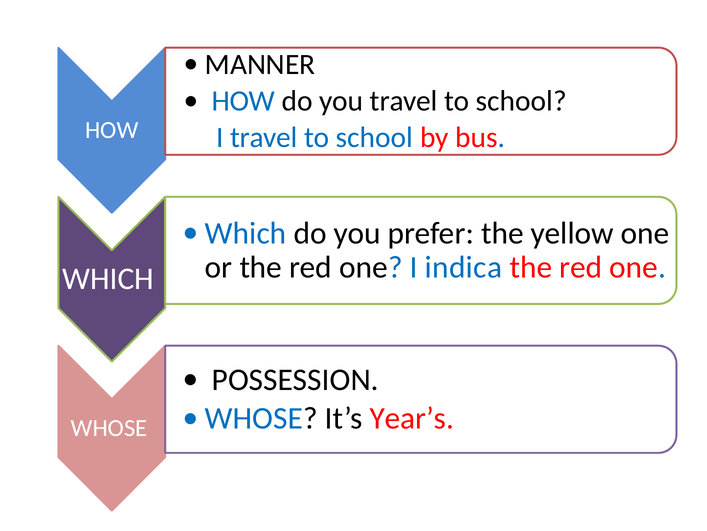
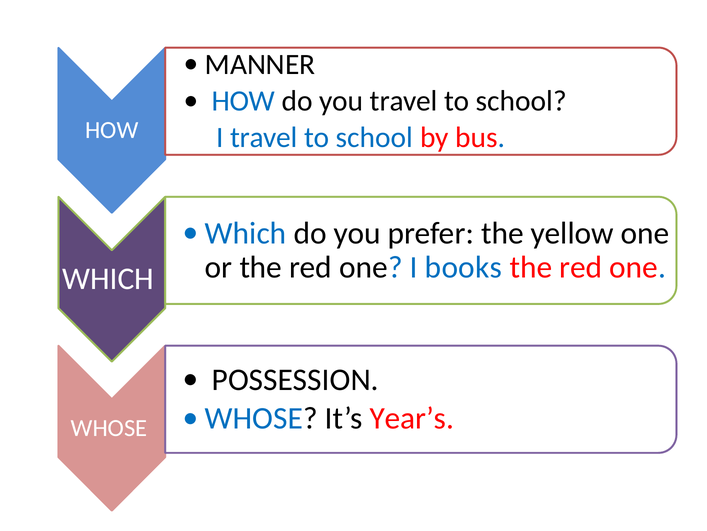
indica: indica -> books (463, 267)
